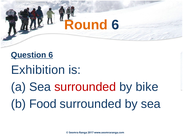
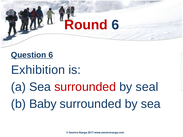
Round colour: orange -> red (86, 25)
bike: bike -> seal (147, 87)
Food: Food -> Baby (43, 104)
